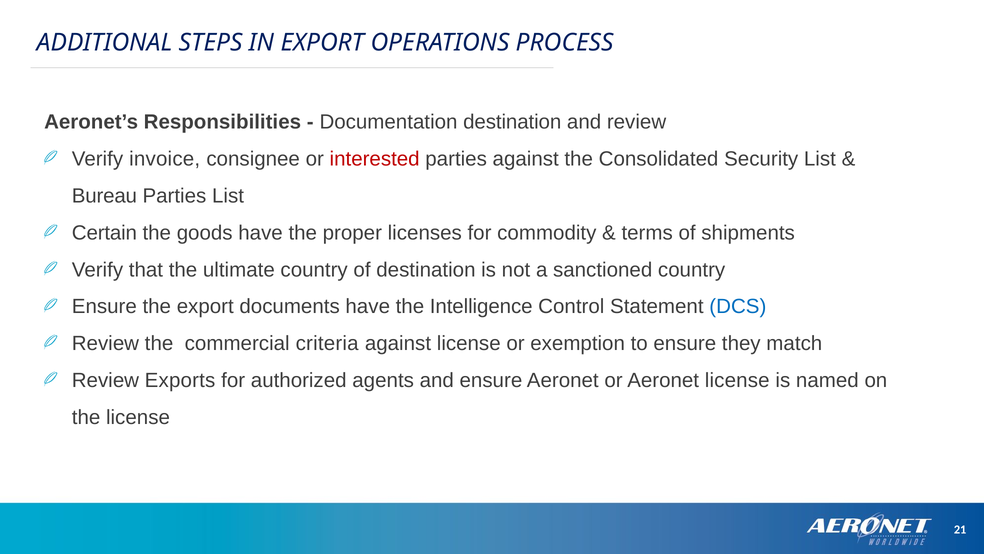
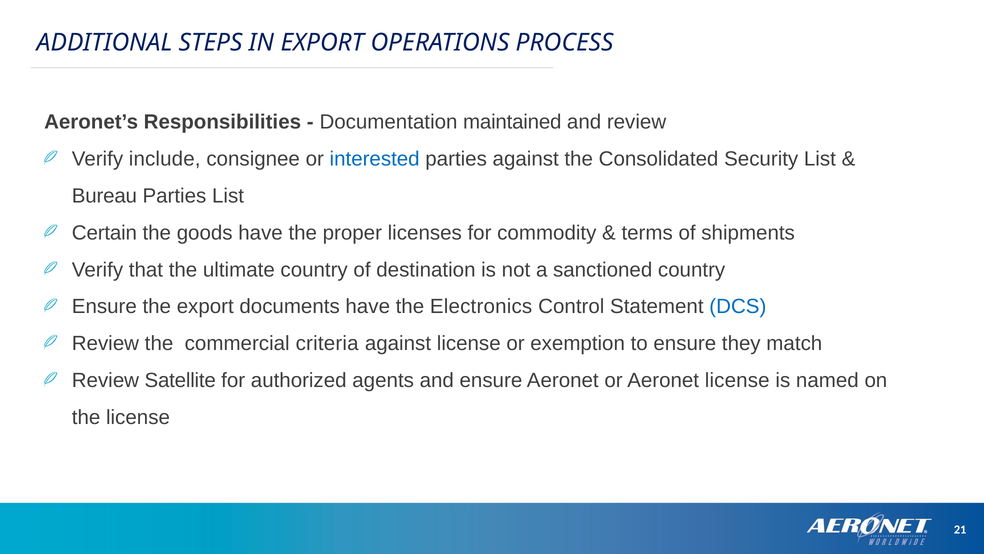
Documentation destination: destination -> maintained (512, 122)
invoice: invoice -> include (165, 159)
interested colour: red -> blue (375, 159)
Intelligence: Intelligence -> Electronics (481, 306)
Exports: Exports -> Satellite (180, 380)
